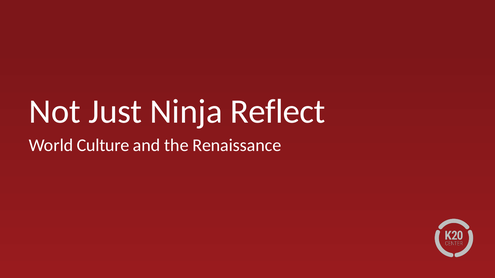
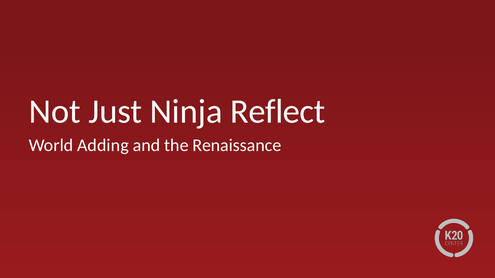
Culture: Culture -> Adding (103, 146)
